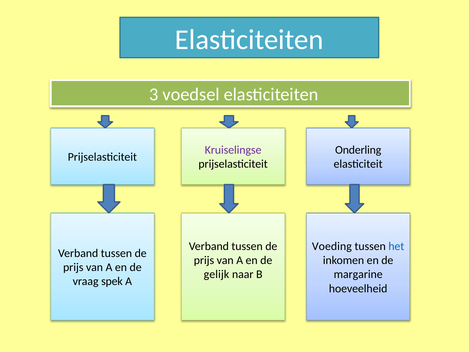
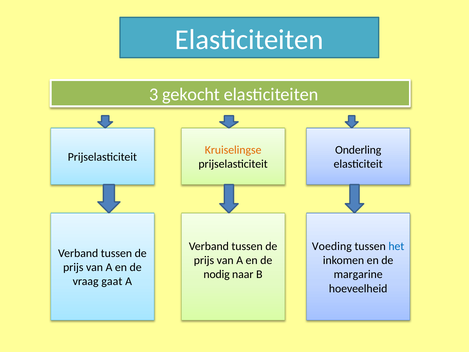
voedsel: voedsel -> gekocht (191, 94)
Kruiselingse colour: purple -> orange (233, 150)
gelijk: gelijk -> nodig (217, 274)
spek: spek -> gaat (112, 281)
